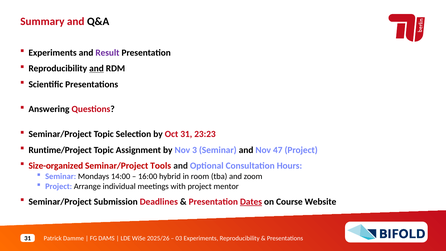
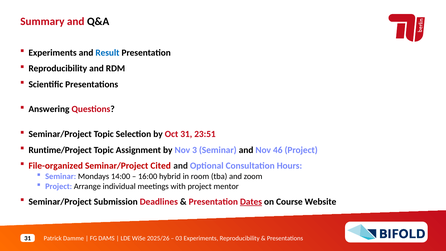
Result colour: purple -> blue (107, 53)
and underline: present -> none (96, 68)
23:23: 23:23 -> 23:51 (205, 134)
47: 47 -> 46 (278, 150)
Size-organized: Size-organized -> File-organized (56, 166)
Tools: Tools -> Cited (161, 166)
